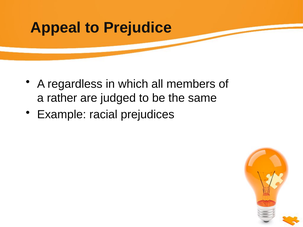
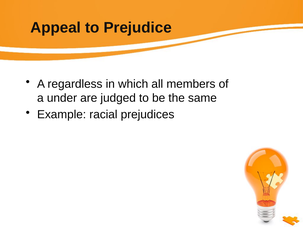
rather: rather -> under (62, 98)
